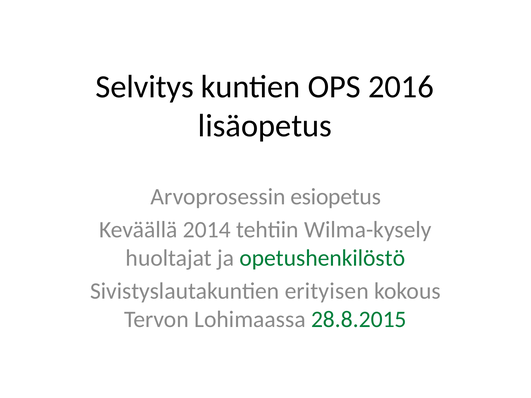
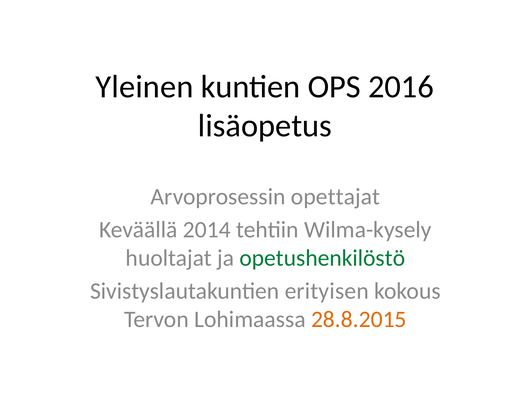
Selvitys: Selvitys -> Yleinen (145, 87)
esiopetus: esiopetus -> opettajat (335, 197)
28.8.2015 colour: green -> orange (359, 320)
